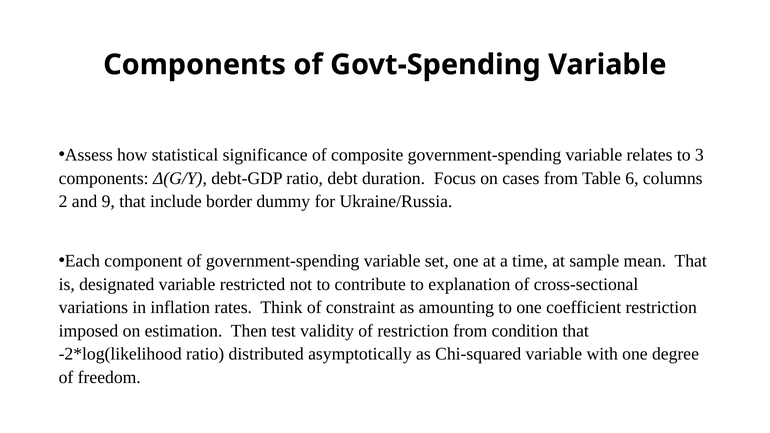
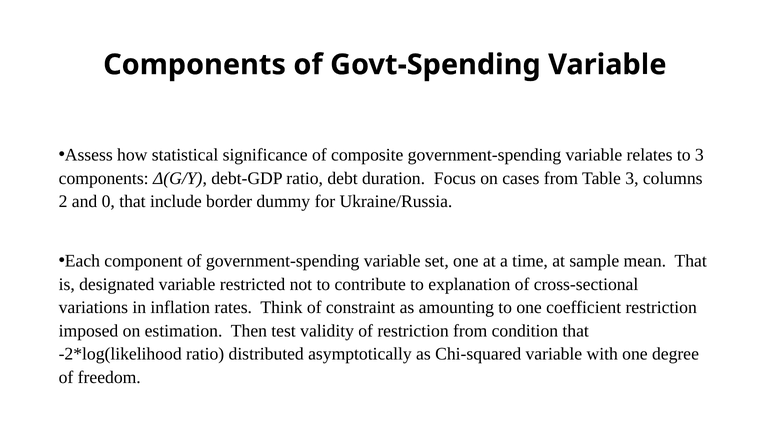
Table 6: 6 -> 3 (632, 178)
9: 9 -> 0 (108, 202)
